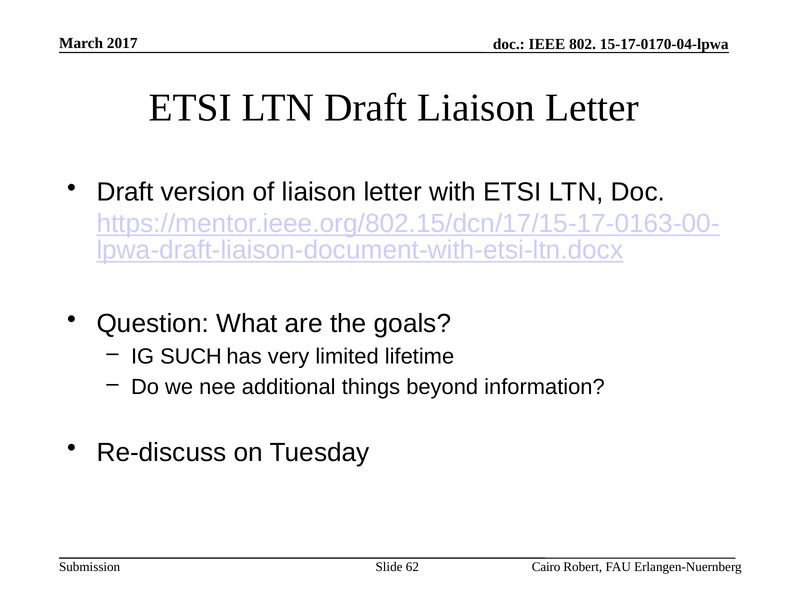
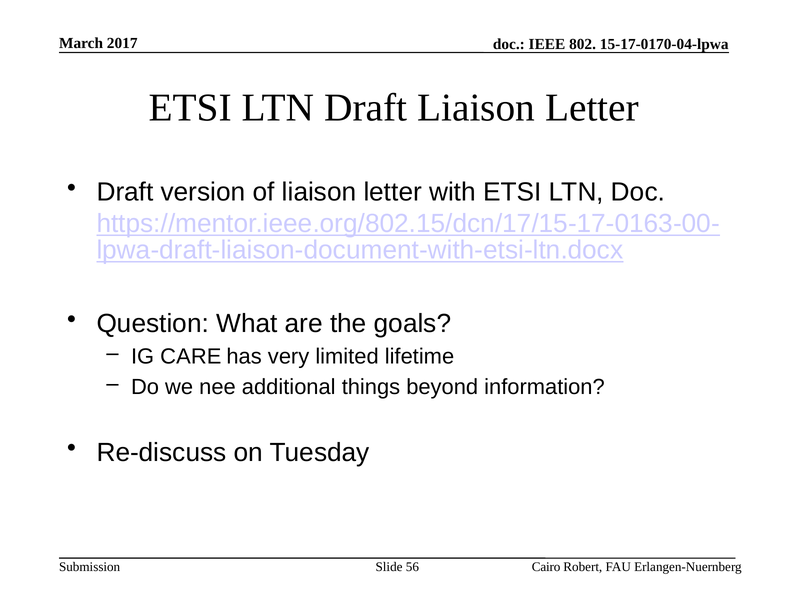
SUCH: SUCH -> CARE (191, 357)
62: 62 -> 56 (412, 567)
